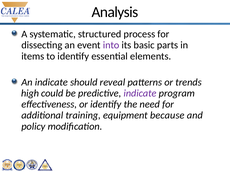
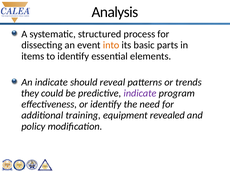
into colour: purple -> orange (111, 45)
high: high -> they (30, 94)
because: because -> revealed (167, 116)
